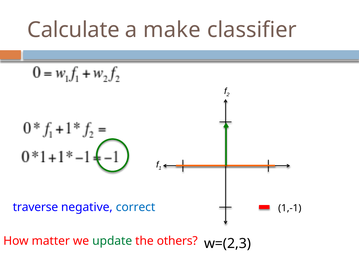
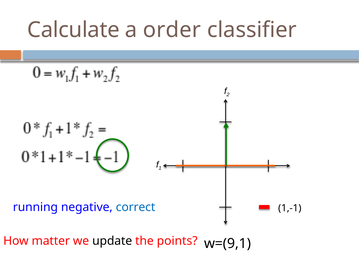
make: make -> order (172, 30)
traverse: traverse -> running (35, 207)
update colour: green -> black (112, 241)
others: others -> points (177, 241)
w=(2,3: w=(2,3 -> w=(9,1 (228, 244)
